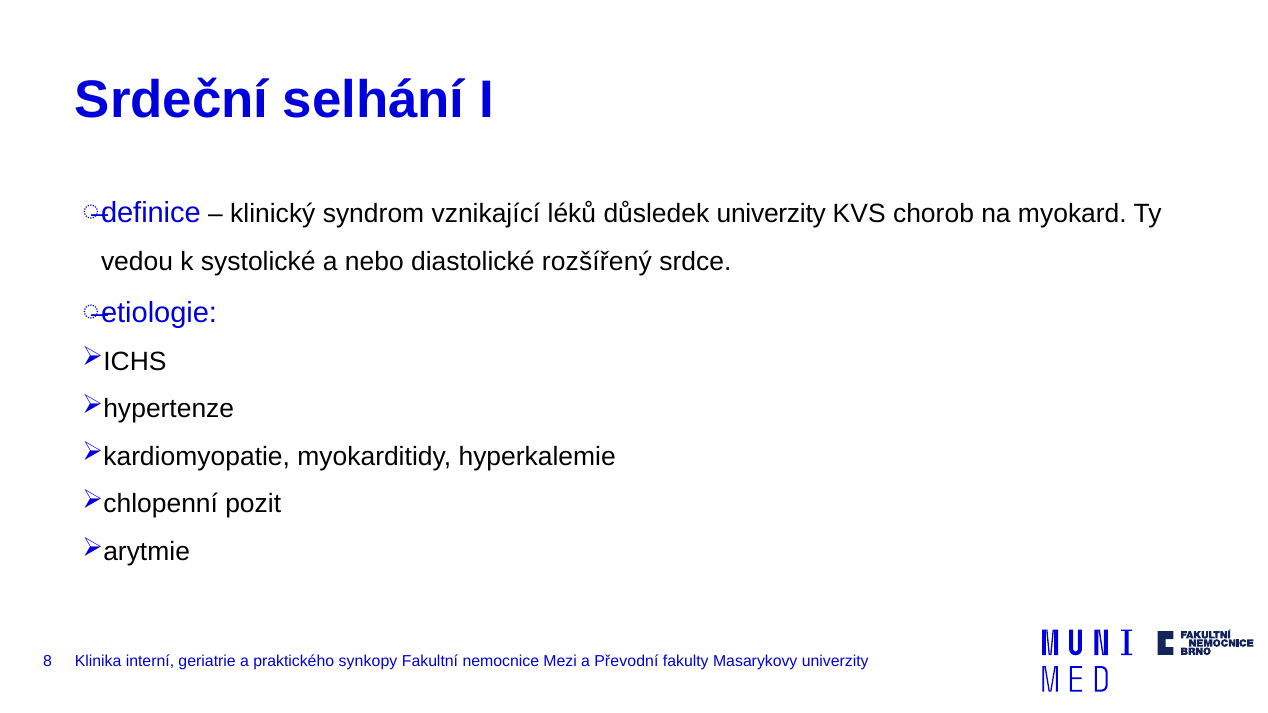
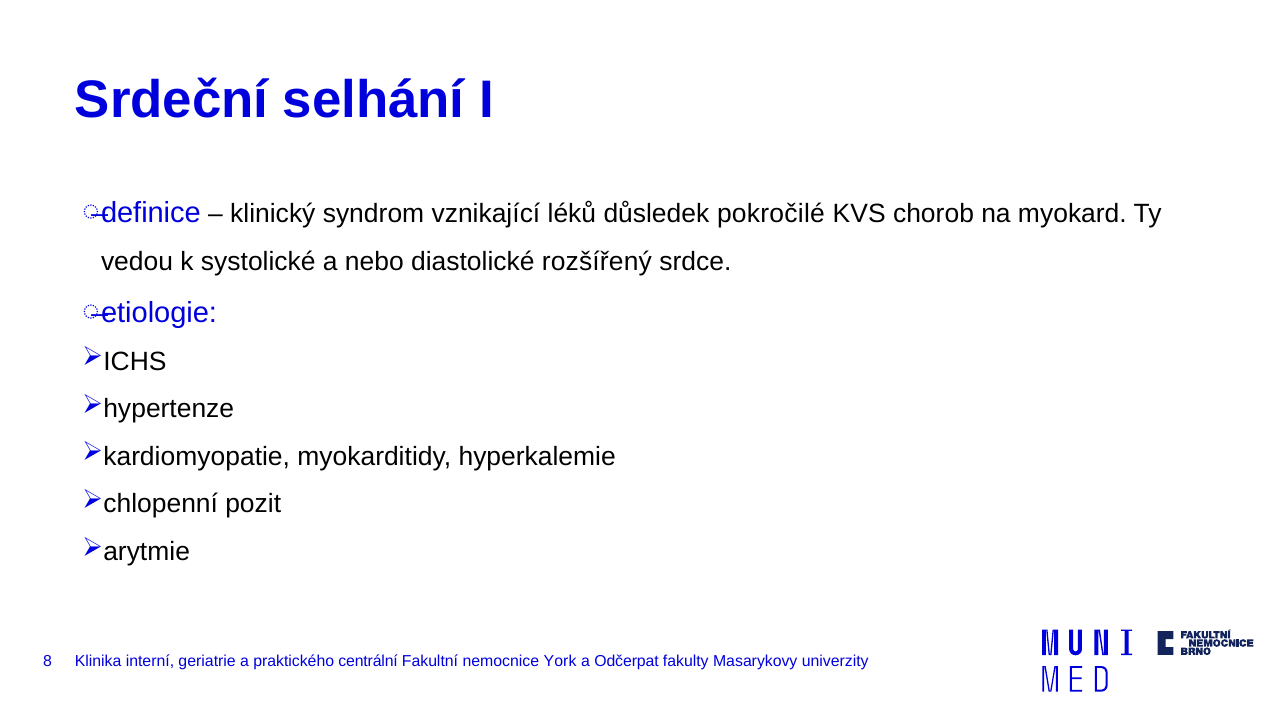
důsledek univerzity: univerzity -> pokročilé (771, 214)
synkopy: synkopy -> centrální (368, 662)
Mezi: Mezi -> York (560, 662)
Převodní: Převodní -> Odčerpat (627, 662)
